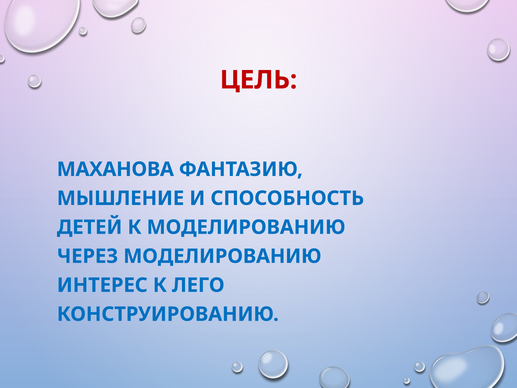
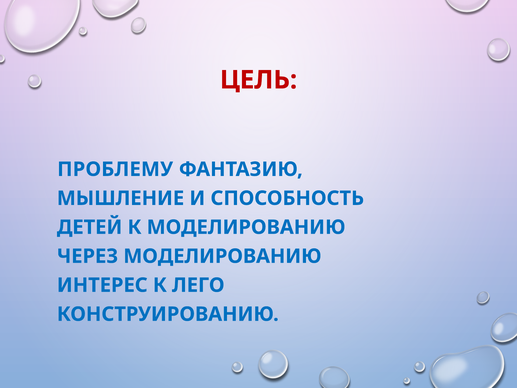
МАХАНОВА: МАХАНОВА -> ПРОБЛЕМУ (115, 169)
